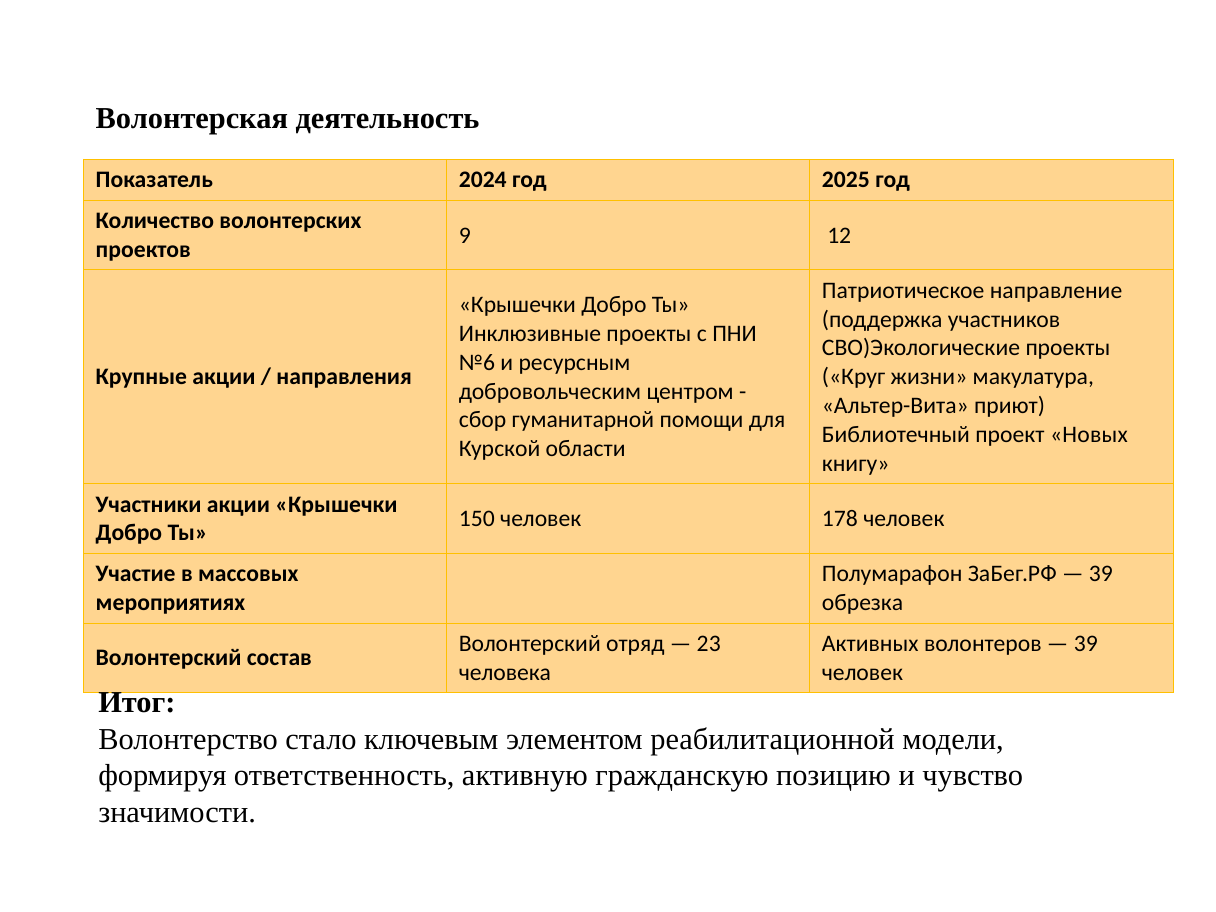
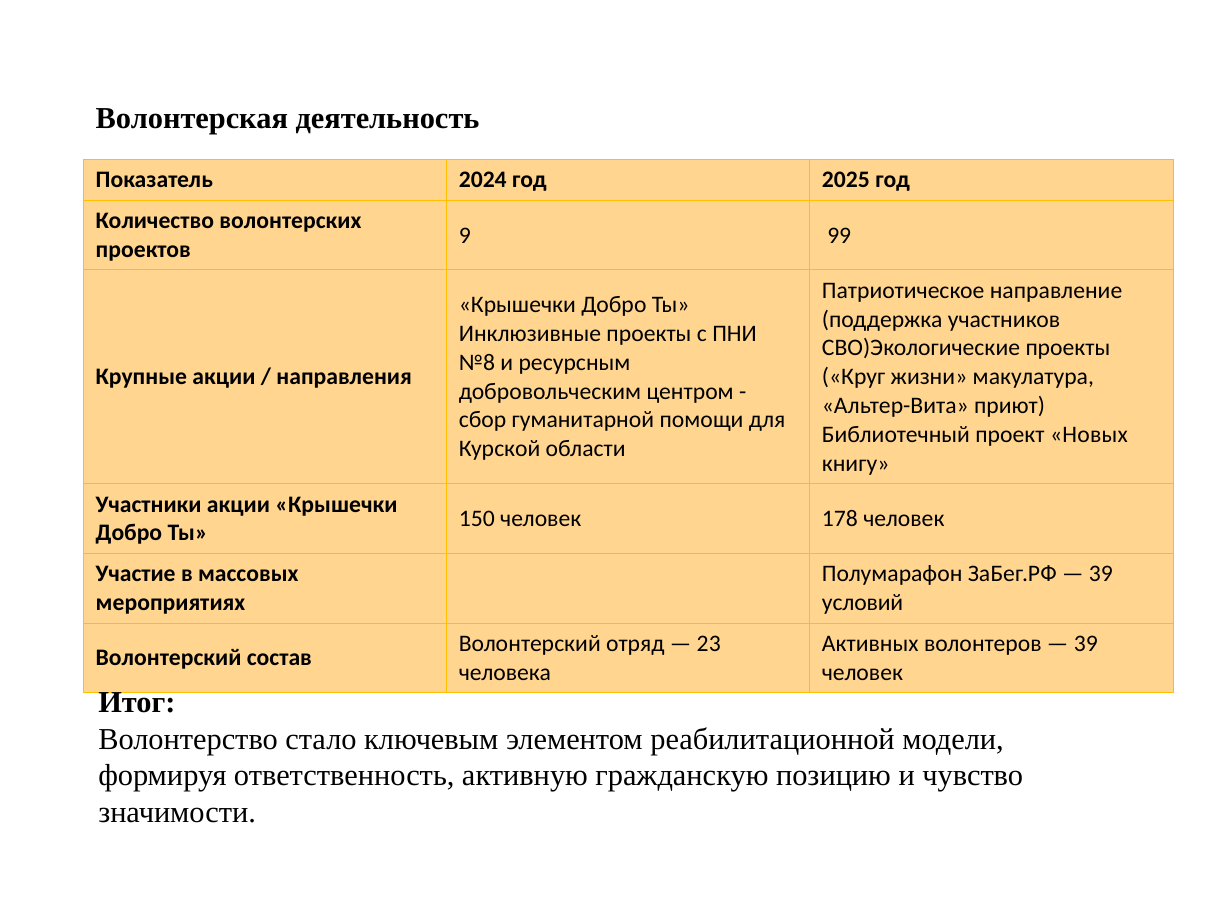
12: 12 -> 99 (839, 235)
№6: №6 -> №8 (477, 363)
обрезка: обрезка -> условий (863, 603)
